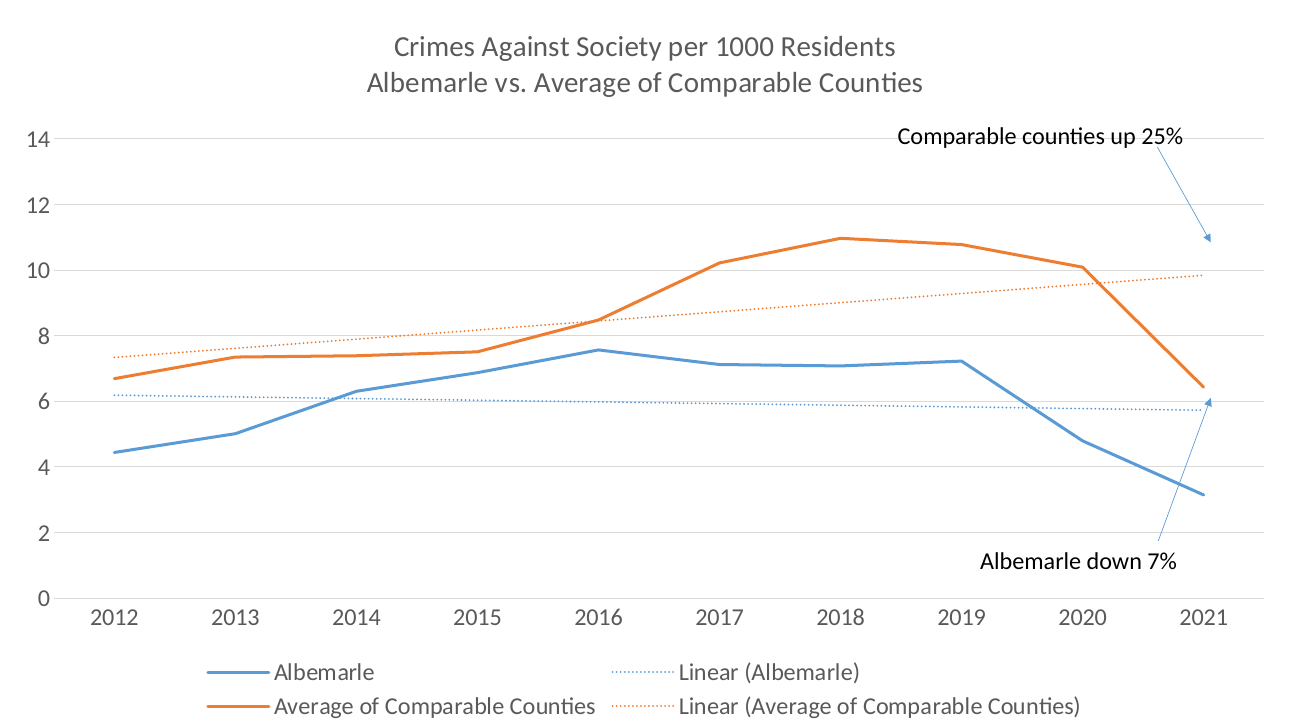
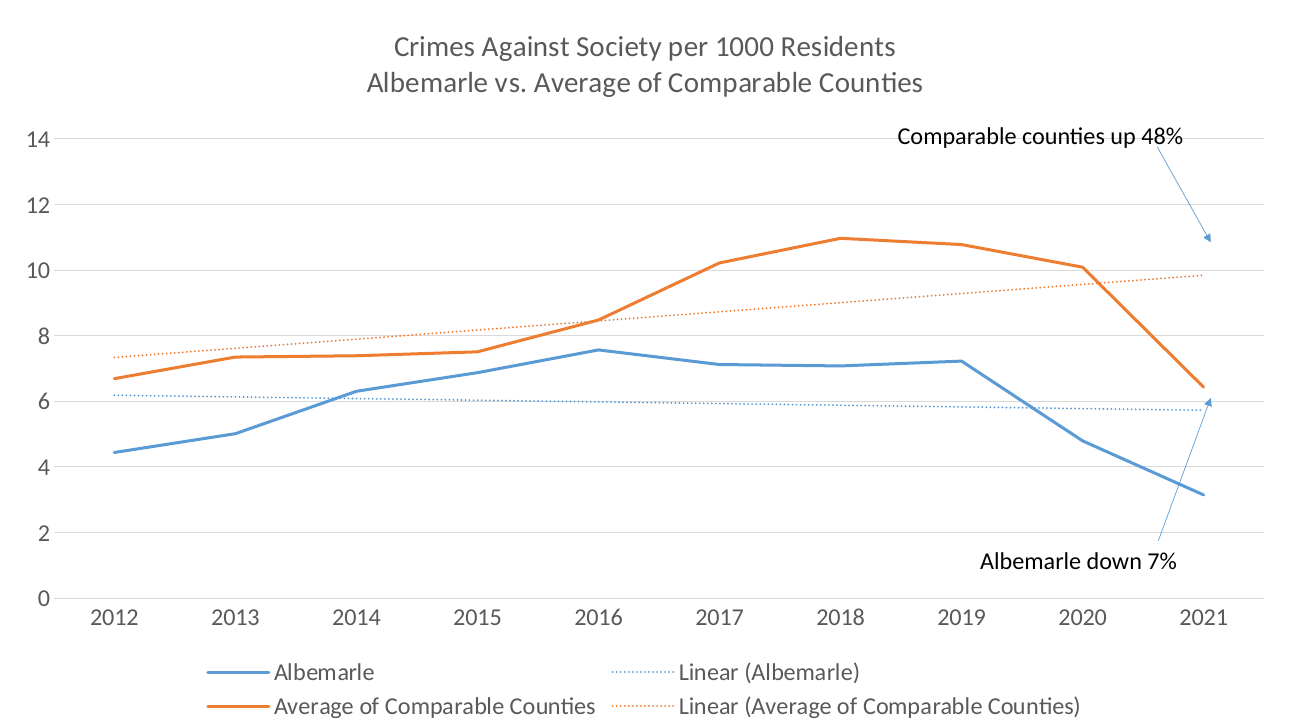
25%: 25% -> 48% (1162, 136)
